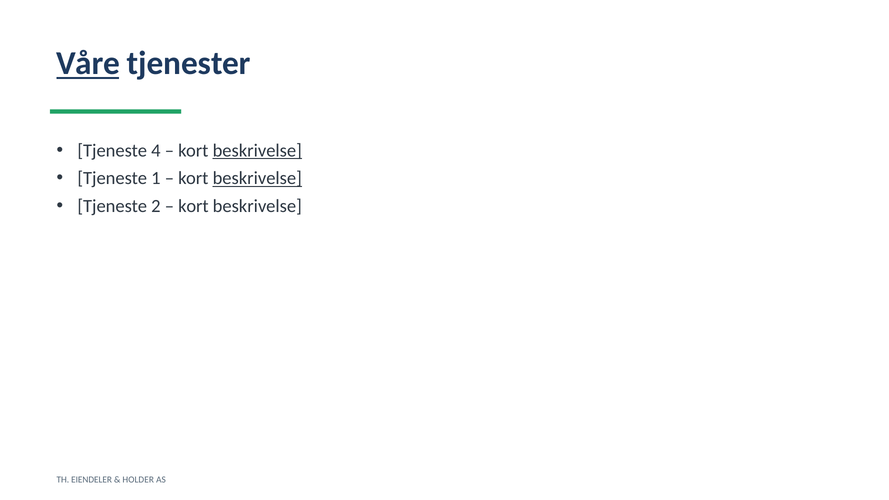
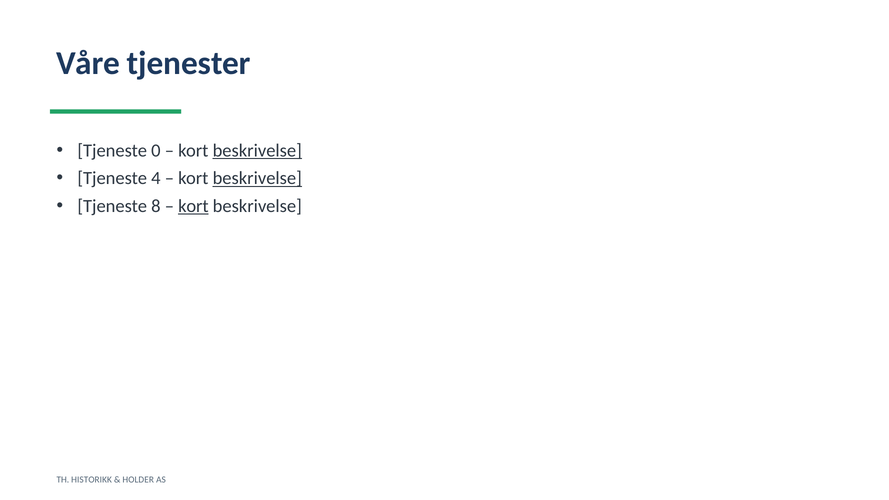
Våre underline: present -> none (88, 63)
4: 4 -> 0 (156, 151)
1: 1 -> 4 (156, 178)
2: 2 -> 8 (156, 206)
kort underline: none -> present (193, 206)
EIENDELER: EIENDELER -> HISTORIKK (92, 480)
